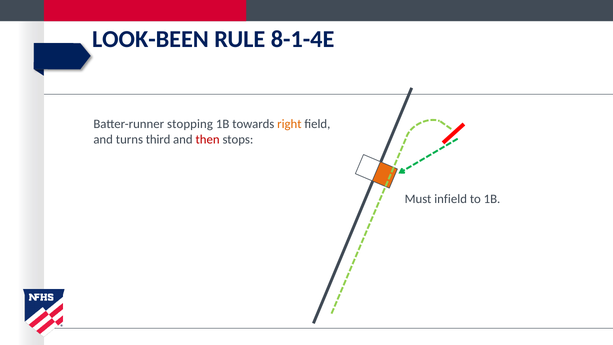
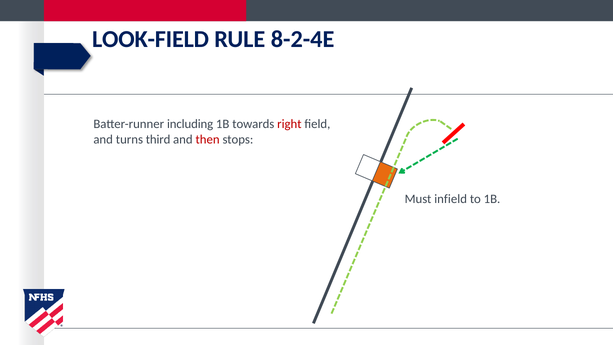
LOOK-BEEN: LOOK-BEEN -> LOOK-FIELD (150, 39)
8-1-4E: 8-1-4E -> 8-2-4E (303, 39)
stopping: stopping -> including (190, 124)
right colour: orange -> red (289, 124)
